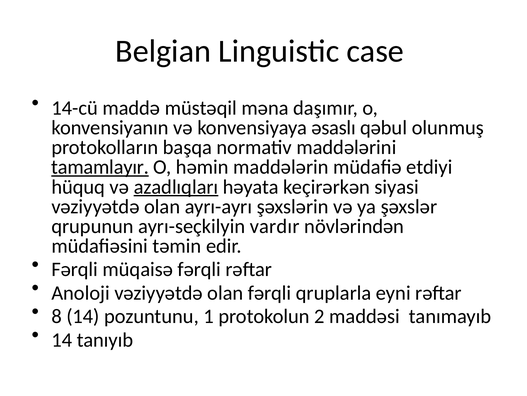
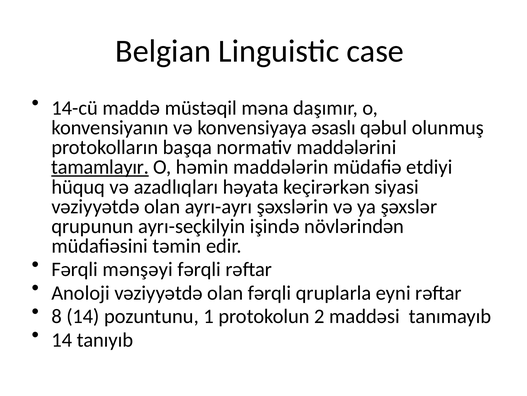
azadlıqları underline: present -> none (176, 187)
vardır: vardır -> işində (275, 226)
müqaisə: müqaisə -> mənşəyi (138, 269)
